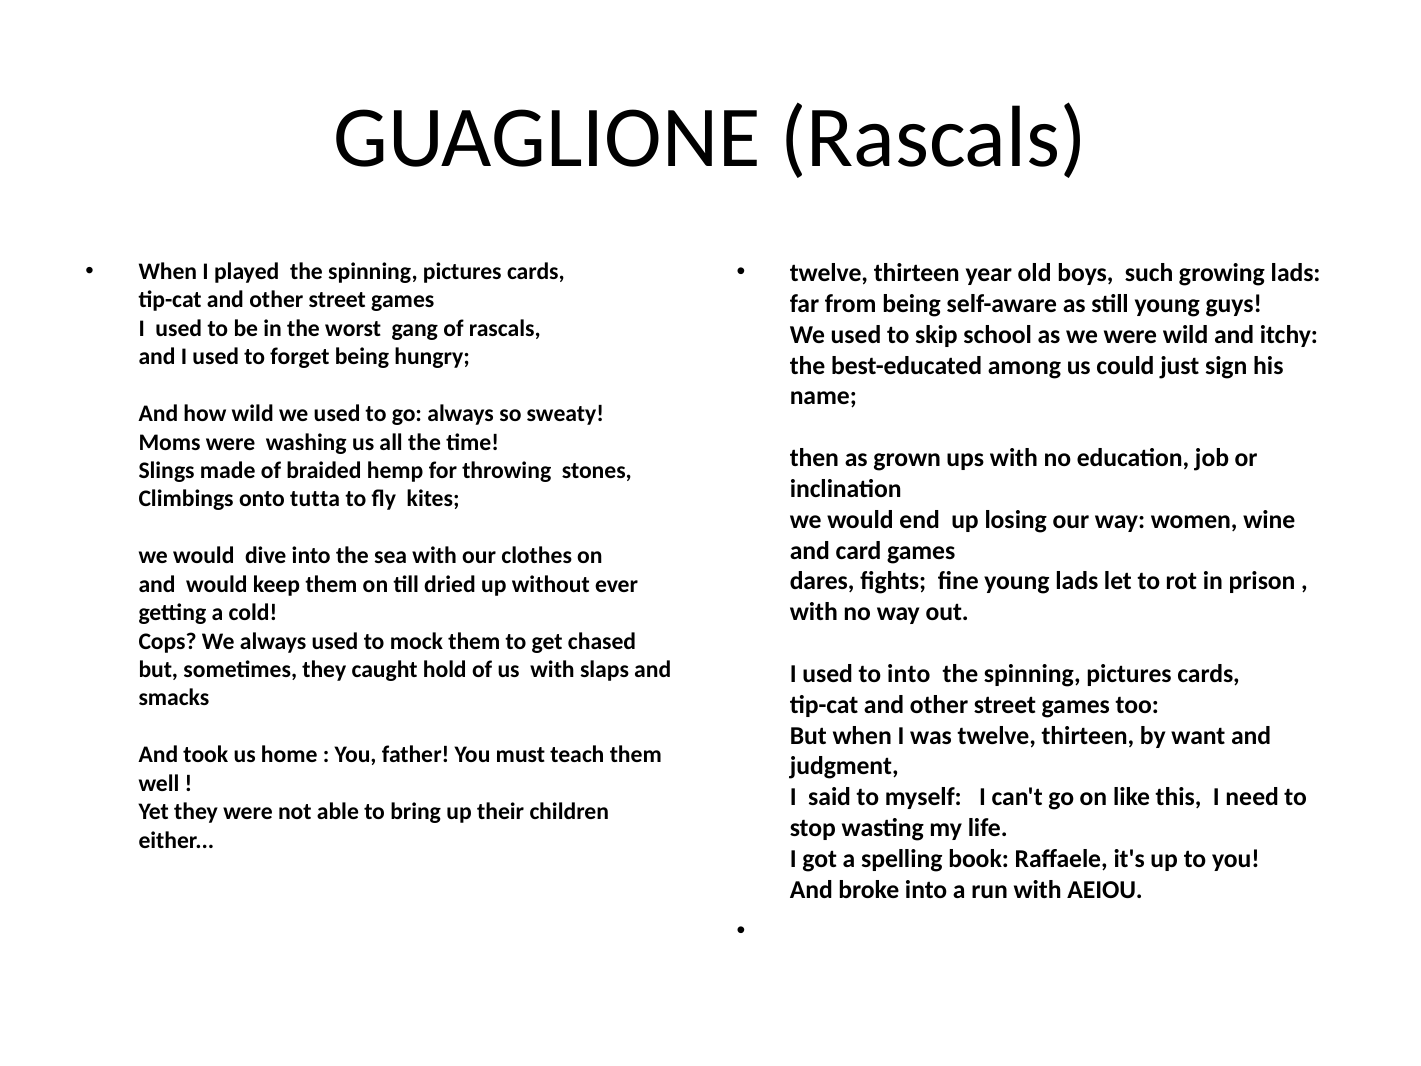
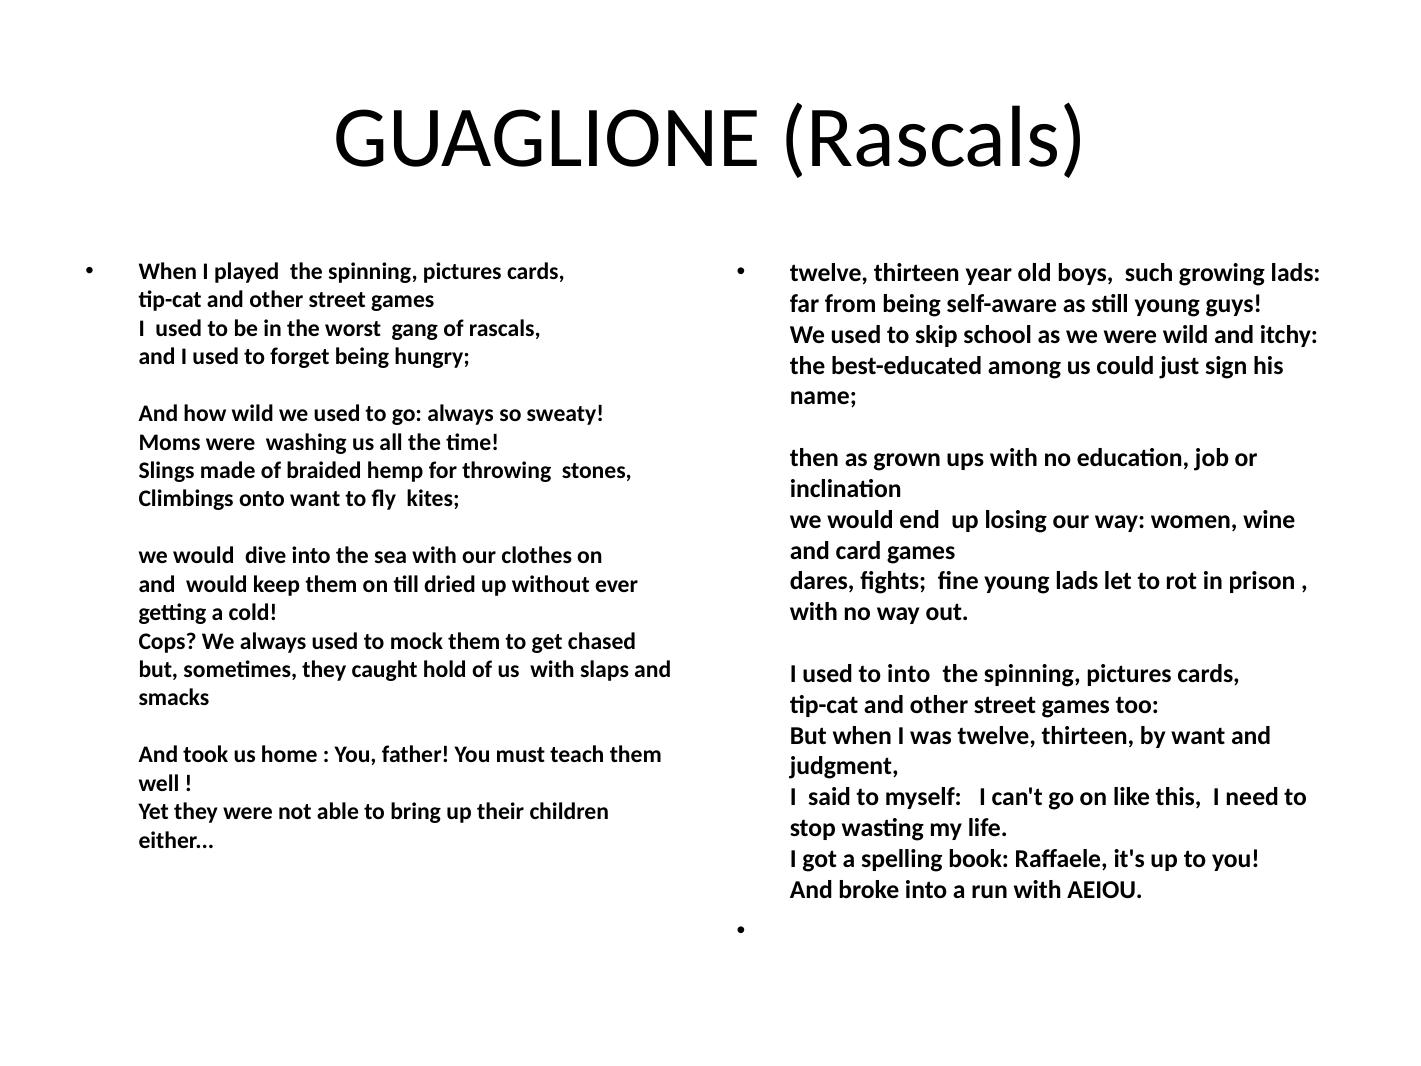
onto tutta: tutta -> want (315, 499)
